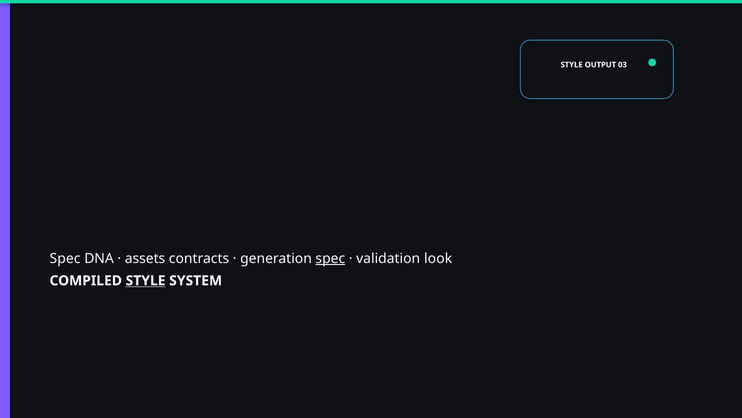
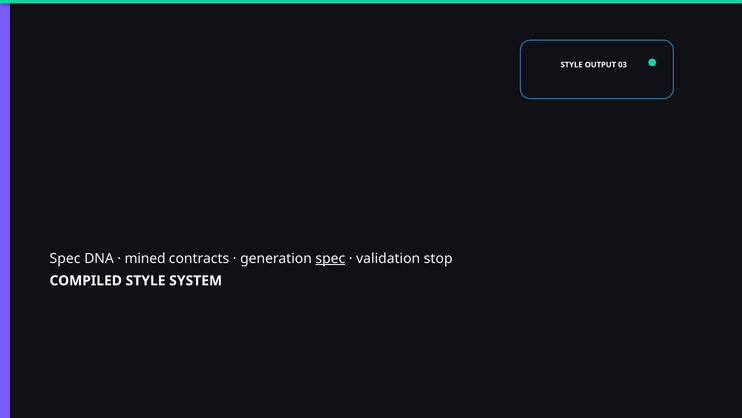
assets: assets -> mined (145, 258)
look: look -> stop (438, 258)
STYLE underline: present -> none (146, 280)
